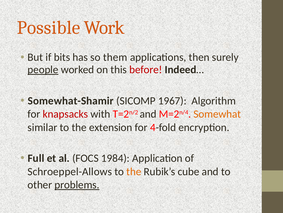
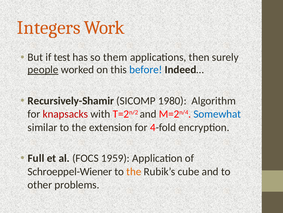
Possible: Possible -> Integers (49, 28)
bits: bits -> test (62, 57)
before colour: red -> blue (146, 69)
Somewhat-Shamir: Somewhat-Shamir -> Recursively-Shamir (71, 101)
1967: 1967 -> 1980 (172, 101)
Somewhat colour: orange -> blue (217, 114)
1984: 1984 -> 1959 (115, 158)
Schroeppel-Allows: Schroeppel-Allows -> Schroeppel-Wiener (70, 171)
problems underline: present -> none (77, 184)
